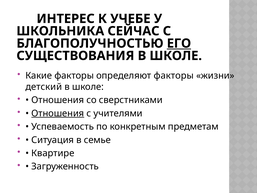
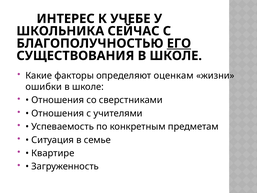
определяют факторы: факторы -> оценкам (174, 76)
детский: детский -> ошибки (44, 87)
Отношения underline: present -> none (58, 113)
